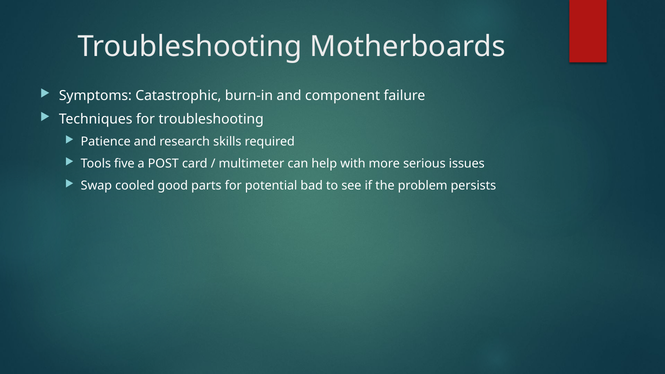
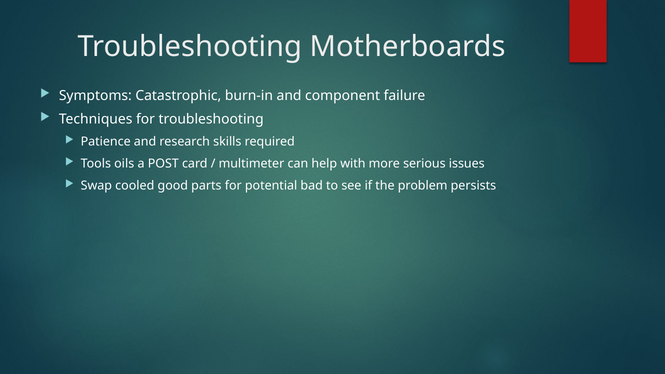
five: five -> oils (124, 164)
